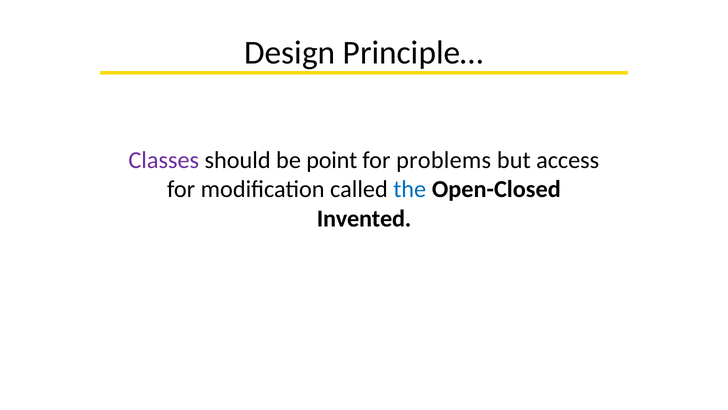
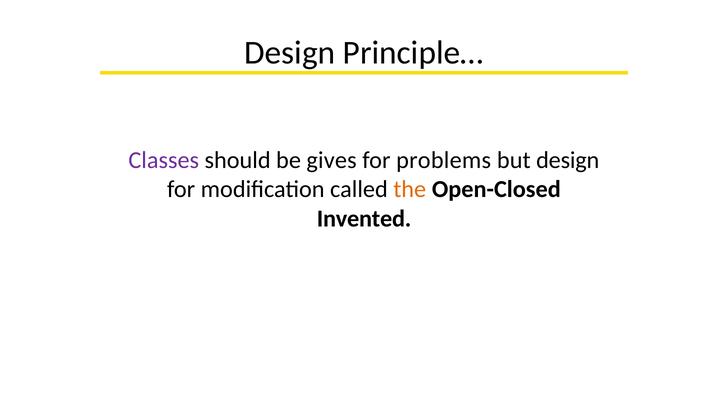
point: point -> gives (332, 160)
but access: access -> design (568, 160)
the colour: blue -> orange (410, 189)
